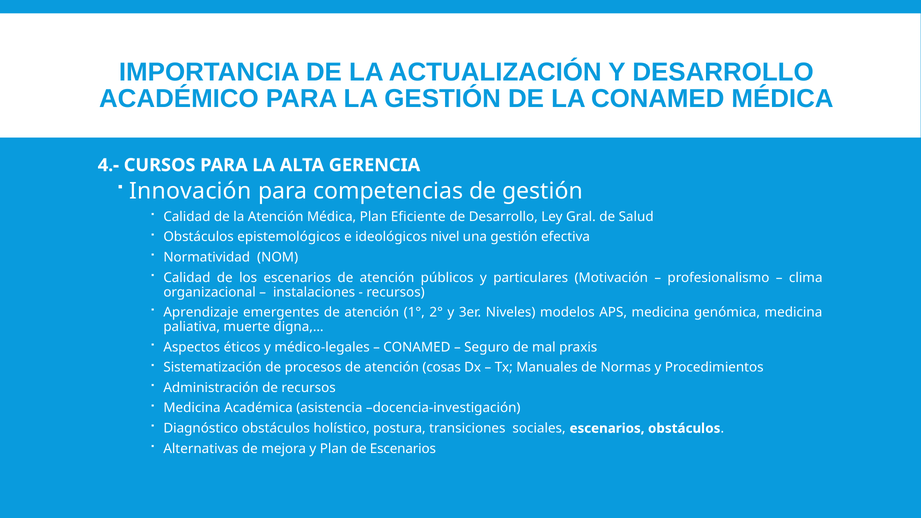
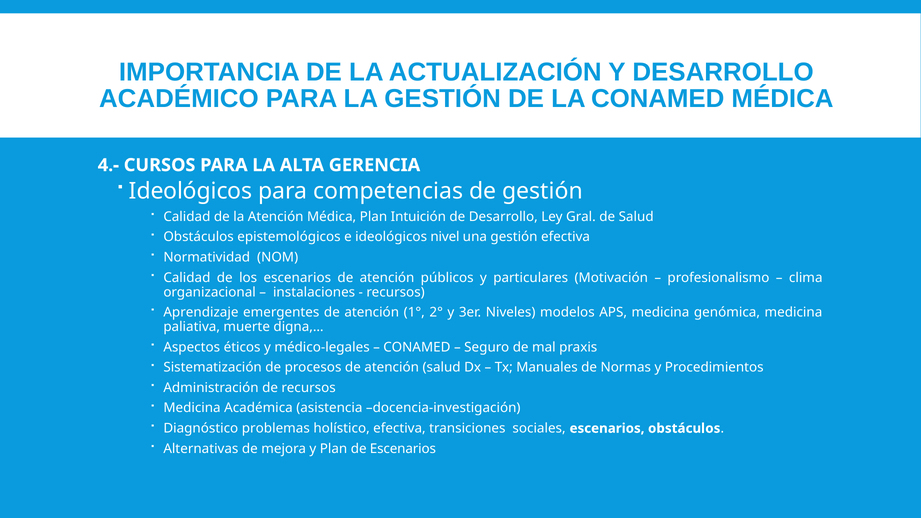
Innovación: Innovación -> Ideológicos (191, 191)
Eficiente: Eficiente -> Intuición (418, 217)
atención cosas: cosas -> salud (442, 368)
Diagnóstico obstáculos: obstáculos -> problemas (276, 428)
holístico postura: postura -> efectiva (399, 428)
